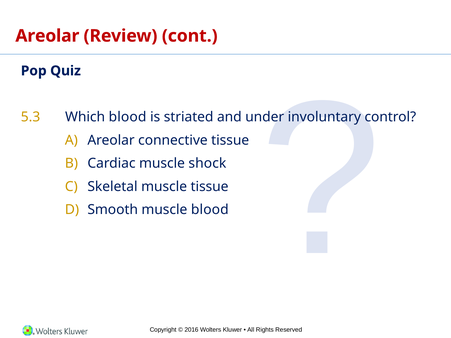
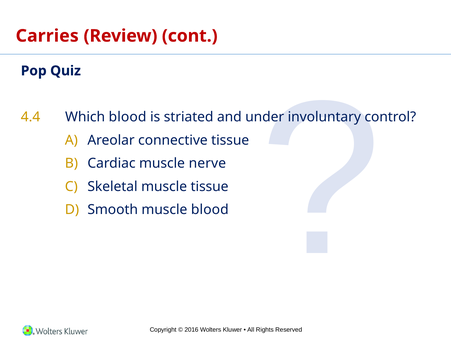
Areolar: Areolar -> Carries (47, 36)
5.3: 5.3 -> 4.4 (31, 117)
shock: shock -> nerve (207, 163)
